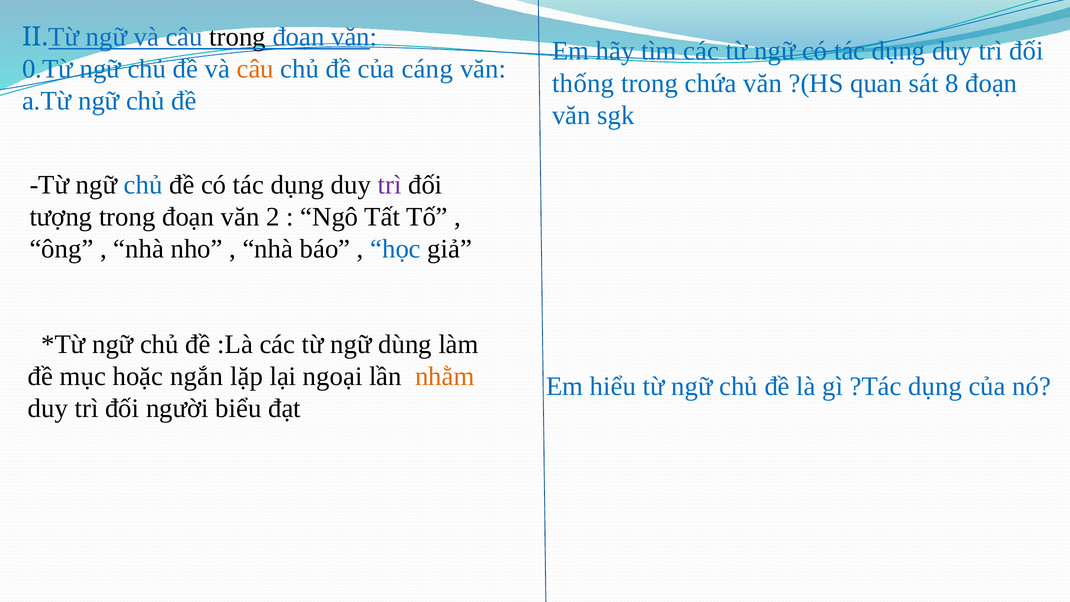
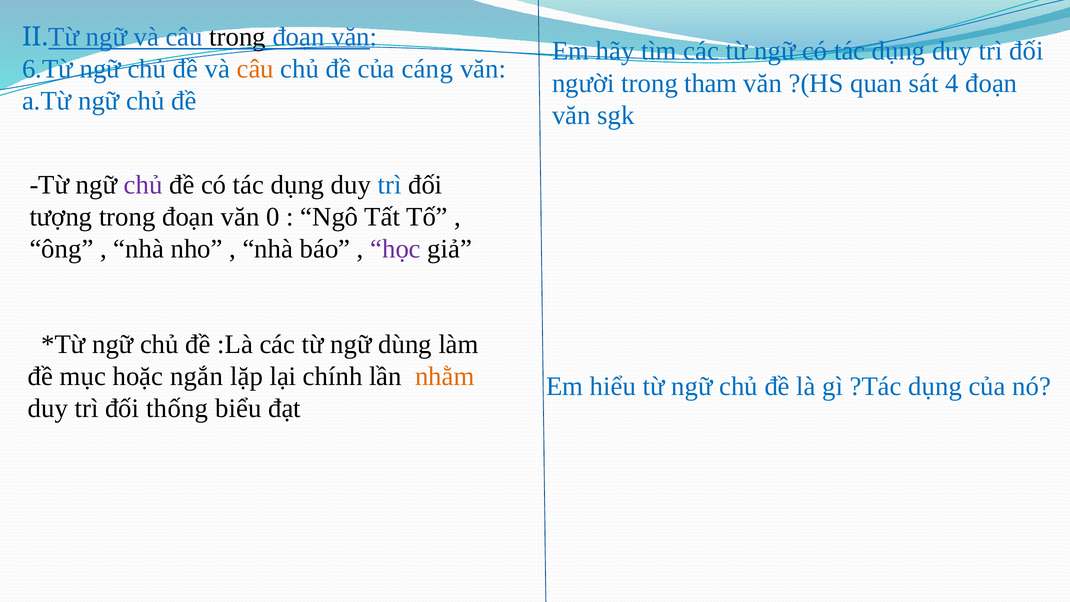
0.Từ: 0.Từ -> 6.Từ (48, 69)
thống: thống -> người (583, 83)
chứa: chứa -> tham (711, 83)
8: 8 -> 4 (952, 83)
chủ colour: blue -> purple (143, 185)
trì colour: purple -> blue (390, 185)
2: 2 -> 0 (273, 217)
học colour: blue -> purple (396, 249)
ngoại: ngoại -> chính (333, 376)
người: người -> thống (177, 408)
